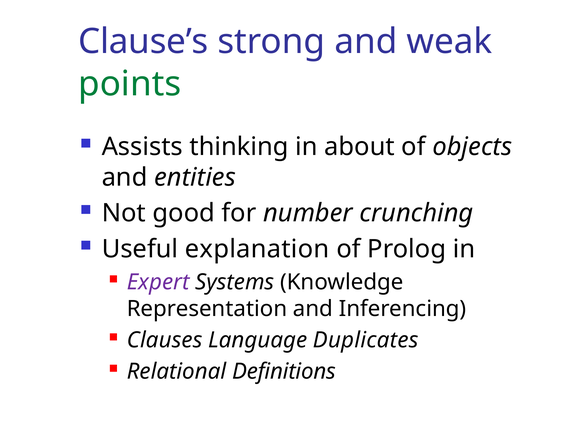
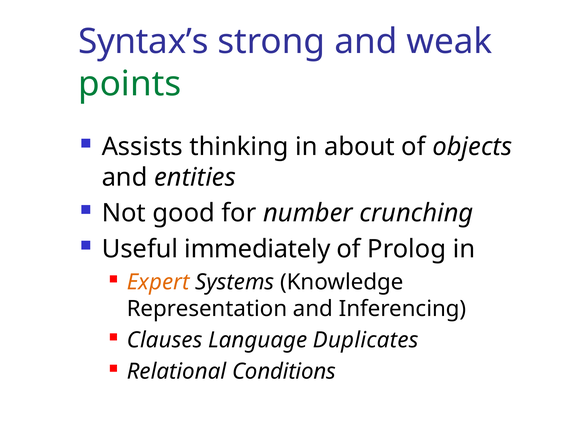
Clause’s: Clause’s -> Syntax’s (143, 42)
explanation: explanation -> immediately (257, 249)
Expert colour: purple -> orange (158, 282)
Definitions: Definitions -> Conditions (284, 372)
